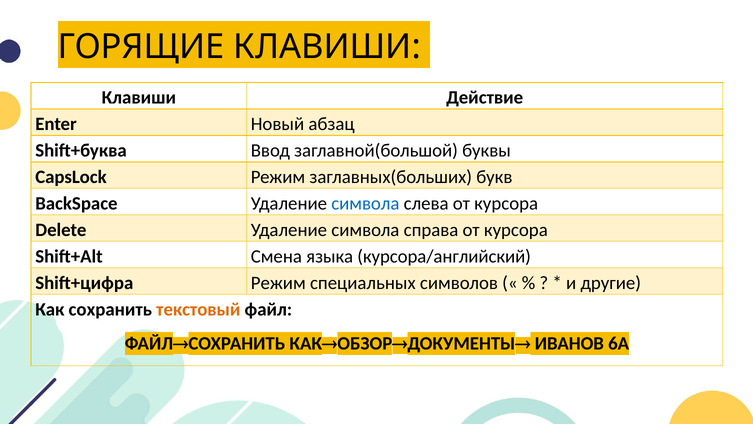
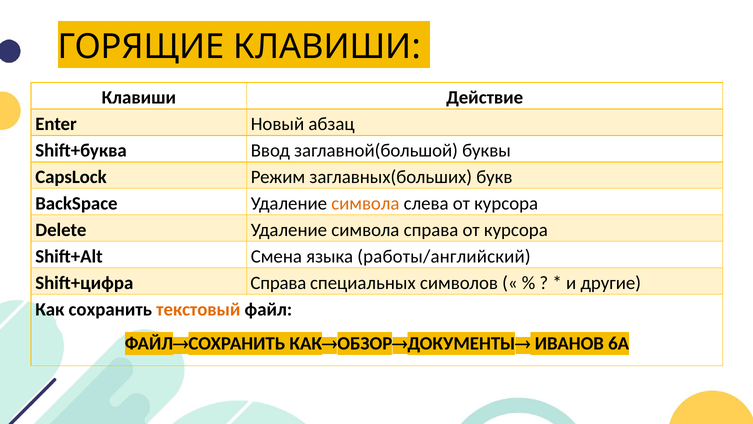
символа colour: blue -> orange (365, 203)
курсора/английский: курсора/английский -> работы/английский (444, 256)
Shift+цифра Режим: Режим -> Справа (278, 283)
